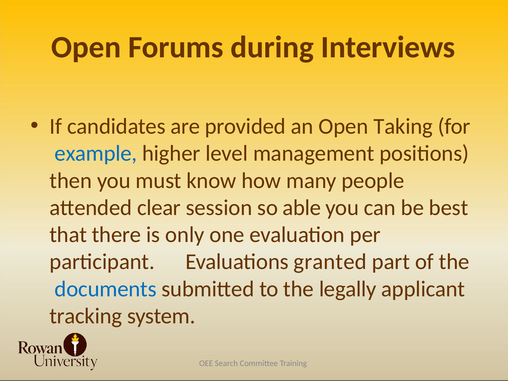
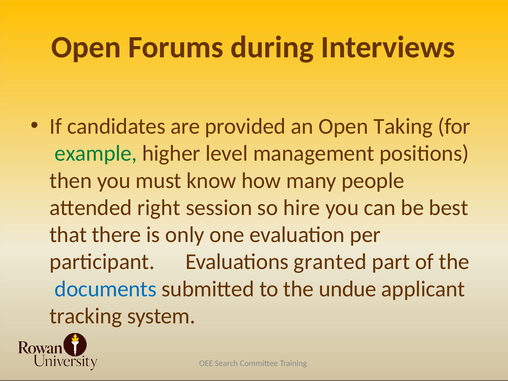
example colour: blue -> green (96, 153)
clear: clear -> right (159, 208)
able: able -> hire (302, 208)
legally: legally -> undue (348, 289)
